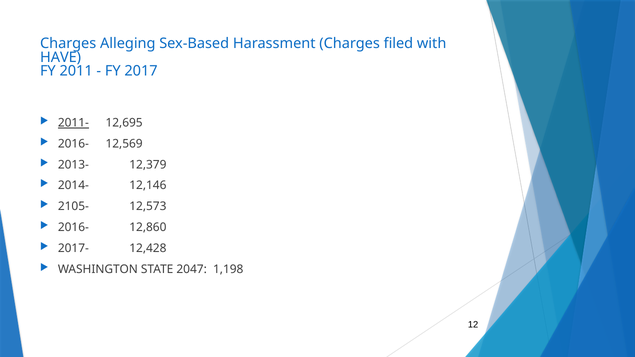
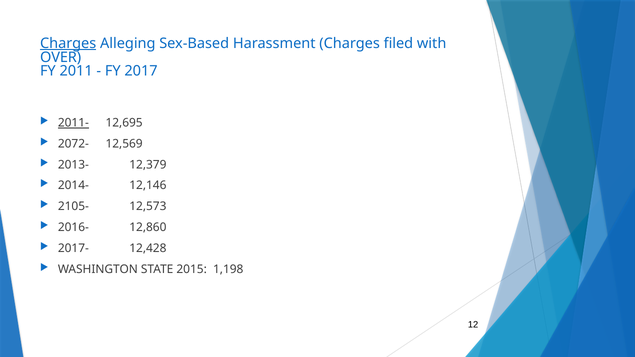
Charges underline: none -> present (68, 43)
HAVE: HAVE -> OVER (61, 57)
2016-: 2016- -> 2072- (73, 144)
2047: 2047 -> 2015 (192, 269)
